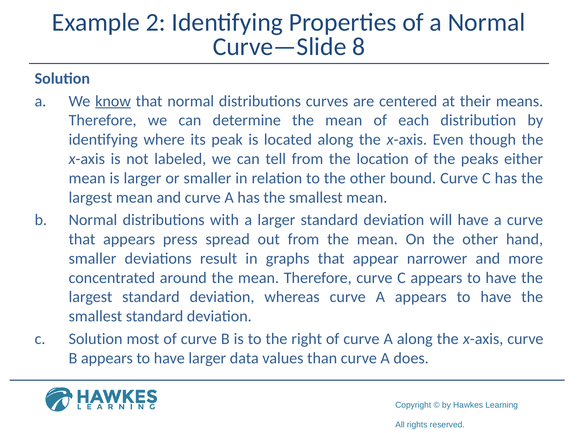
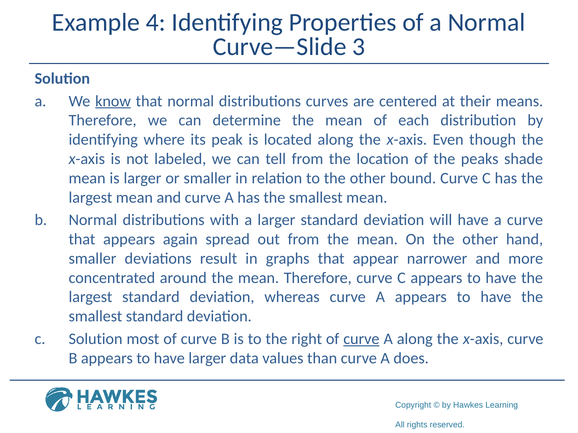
2: 2 -> 4 (156, 23)
8: 8 -> 3 (359, 47)
either: either -> shade (524, 159)
press: press -> again (180, 239)
curve underline: none -> present (361, 339)
